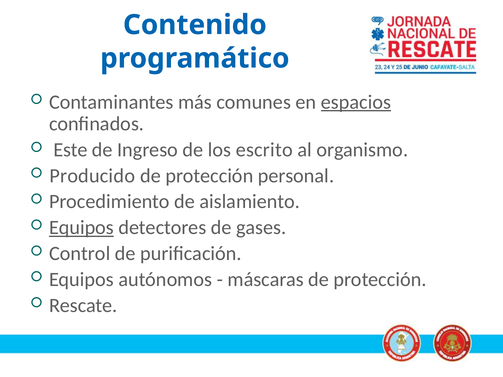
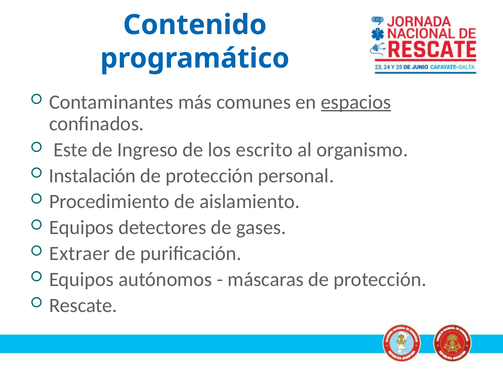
Producido: Producido -> Instalación (92, 176)
Equipos underline: present -> none (81, 228)
Control: Control -> Extraer (80, 254)
